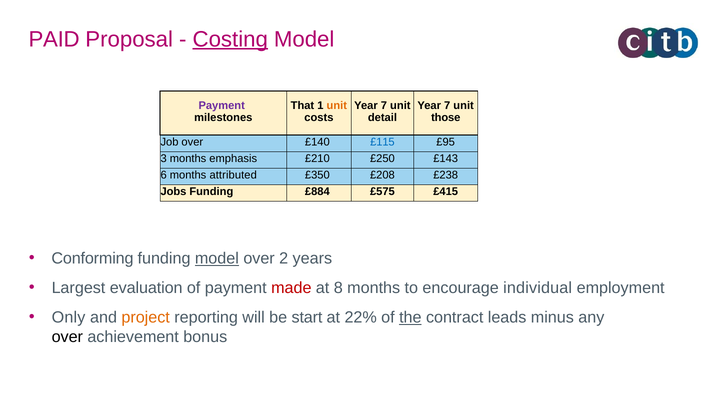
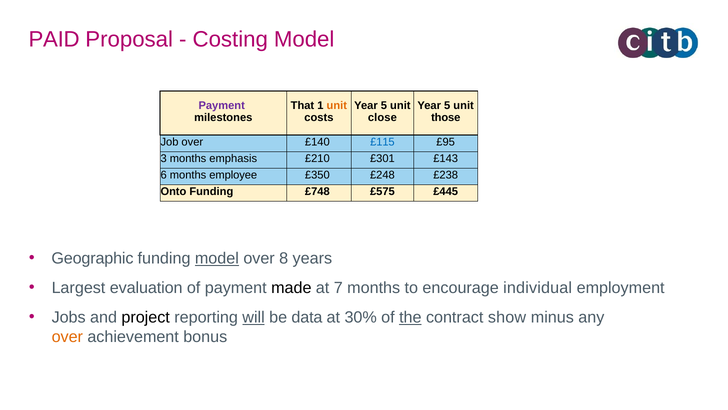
Costing underline: present -> none (230, 39)
7: 7 -> 5 (384, 105)
7: 7 -> 5 (447, 105)
detail: detail -> close (382, 118)
£250: £250 -> £301 (382, 158)
attributed: attributed -> employee (233, 175)
£208: £208 -> £248 (382, 175)
Jobs: Jobs -> Onto (173, 191)
£884: £884 -> £748 (317, 191)
£415: £415 -> £445 (446, 191)
Conforming: Conforming -> Geographic (92, 258)
2: 2 -> 8 (284, 258)
made colour: red -> black (291, 288)
8: 8 -> 7 (338, 288)
Only: Only -> Jobs (69, 317)
project colour: orange -> black (146, 317)
will underline: none -> present (254, 317)
start: start -> data (307, 317)
22%: 22% -> 30% (361, 317)
leads: leads -> show (507, 317)
over colour: black -> orange (67, 337)
